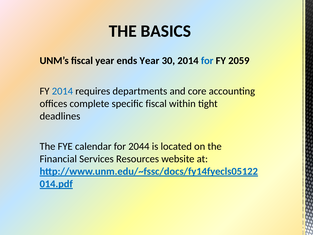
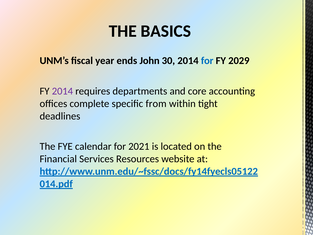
ends Year: Year -> John (150, 61)
2059: 2059 -> 2029 (239, 61)
2014 colour: blue -> purple (62, 91)
specific fiscal: fiscal -> from (156, 104)
2044: 2044 -> 2021 (139, 146)
